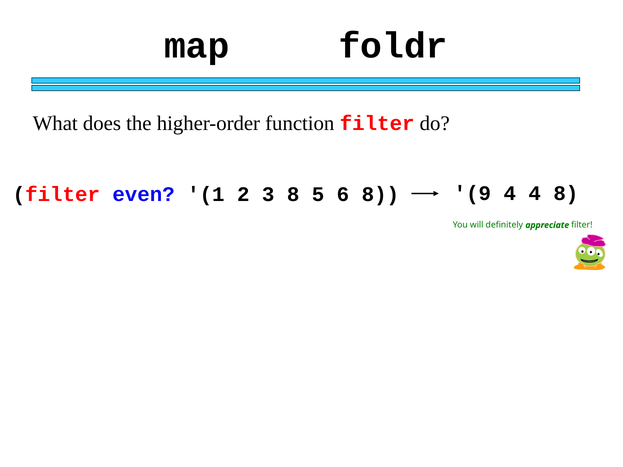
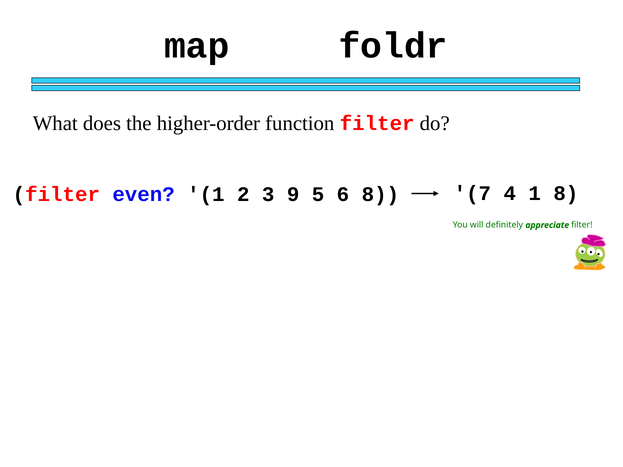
3 8: 8 -> 9 (293, 195)
9: 9 -> 7 (472, 193)
4 4: 4 -> 1 (535, 193)
